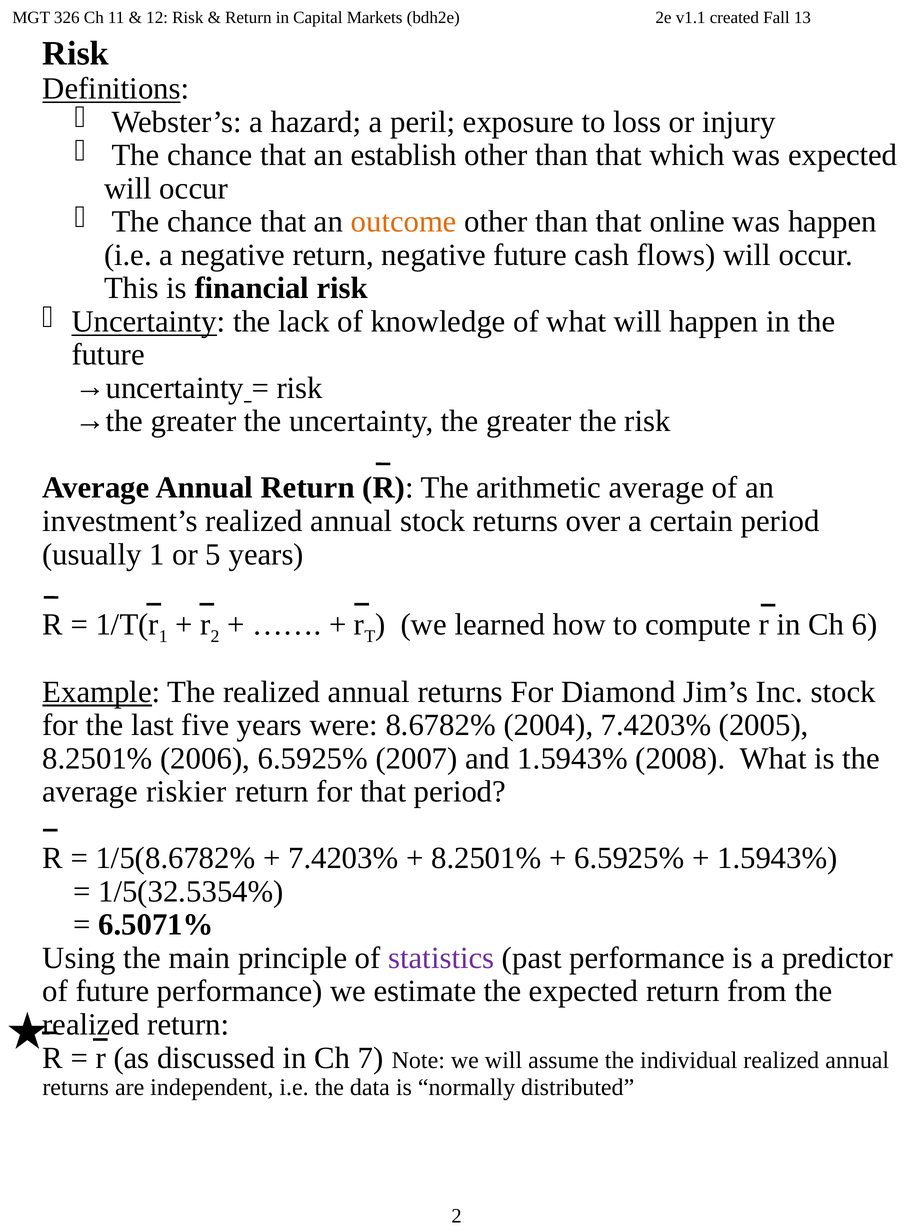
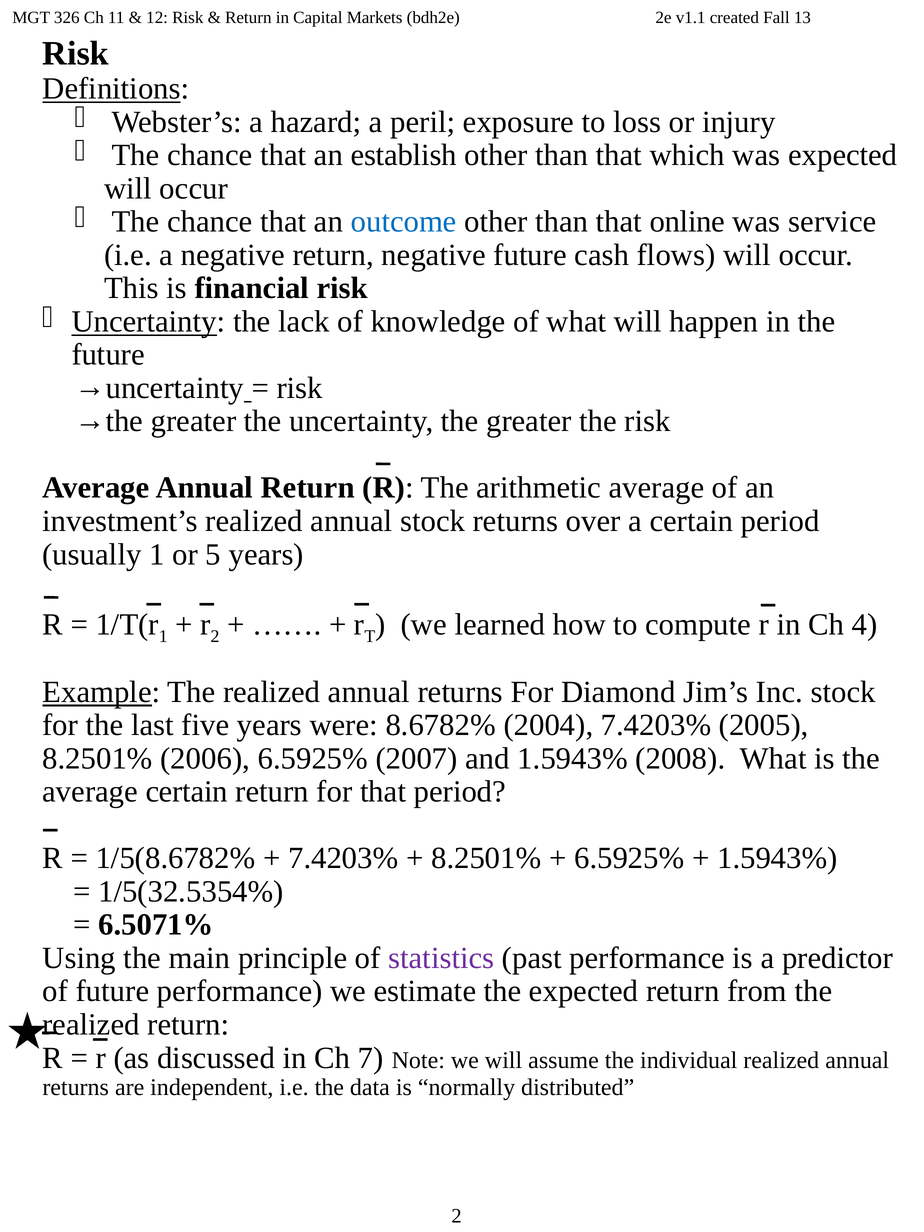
outcome colour: orange -> blue (404, 222)
was happen: happen -> service (832, 222)
6: 6 -> 4 (865, 625)
average riskier: riskier -> certain (187, 792)
